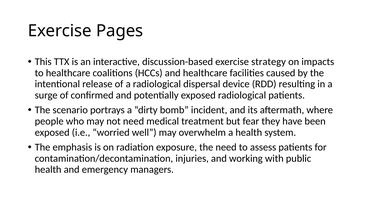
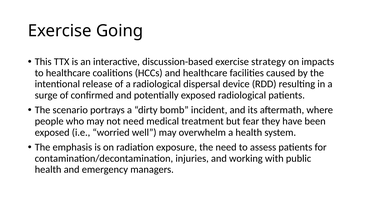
Pages: Pages -> Going (120, 31)
